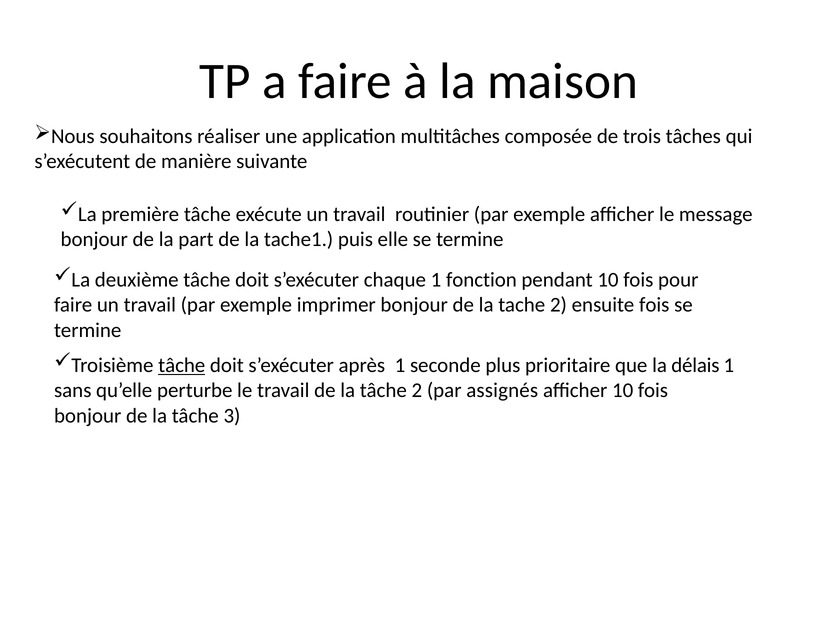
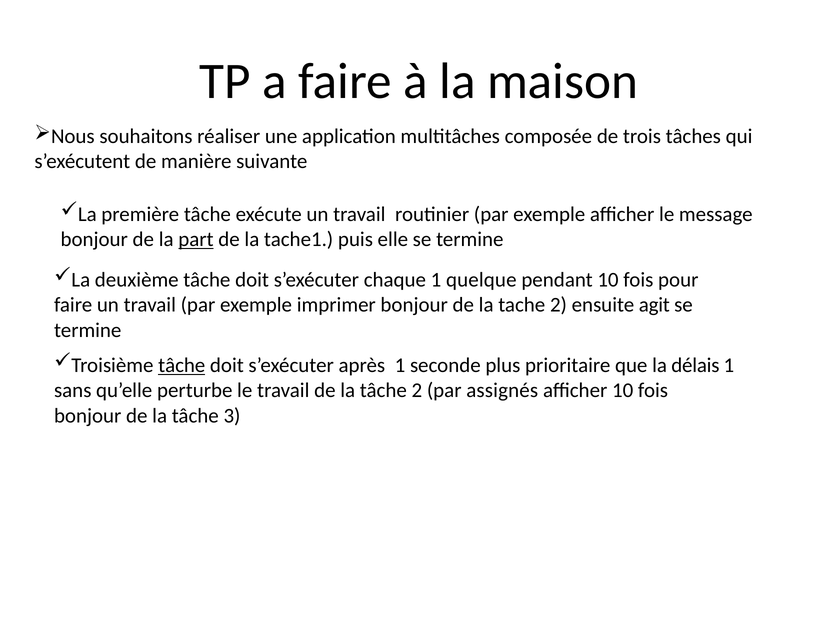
part underline: none -> present (196, 239)
fonction: fonction -> quelque (481, 280)
ensuite fois: fois -> agit (654, 305)
